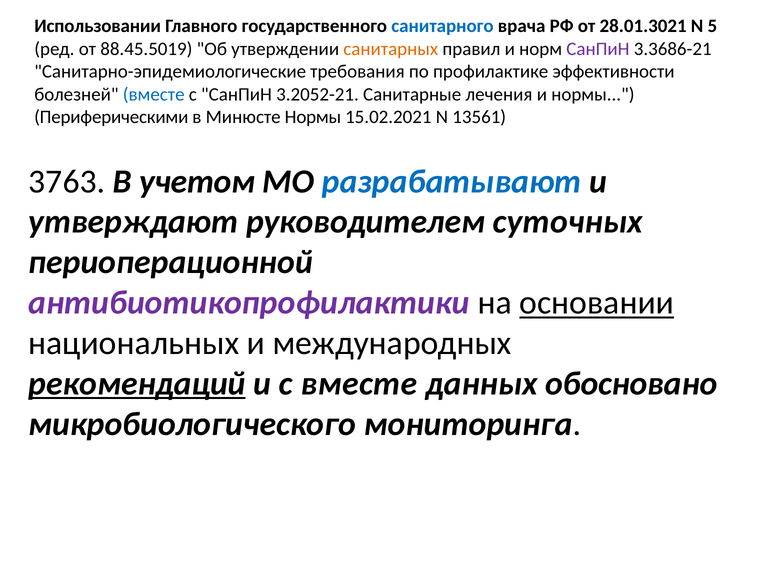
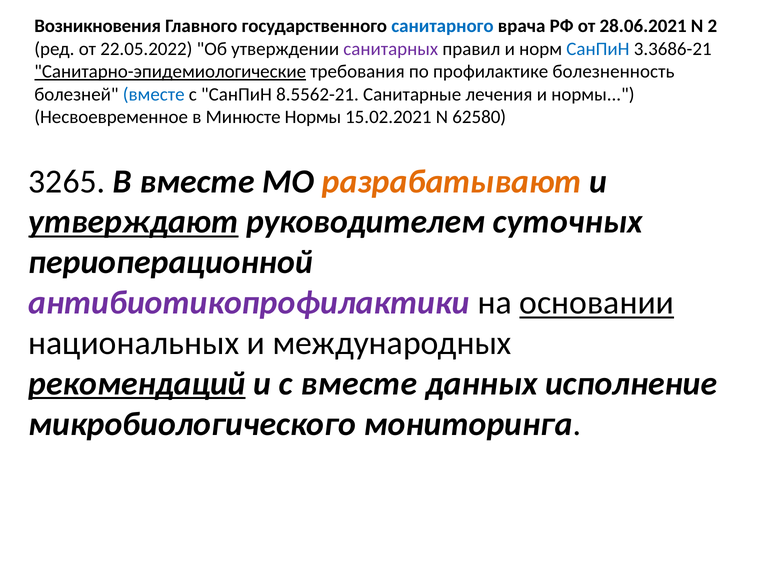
Использовании: Использовании -> Возникновения (98, 26)
28.01.3021: 28.01.3021 -> 28.06.2021 (643, 26)
5: 5 -> 2 (712, 26)
88.45.5019: 88.45.5019 -> 22.05.2022 (146, 49)
санитарных colour: orange -> purple (391, 49)
СанПиН colour: purple -> blue (598, 49)
Санитарно-эпидемиологические underline: none -> present (170, 72)
эффективности: эффективности -> болезненность (613, 72)
3.2052-21: 3.2052-21 -> 8.5562-21 (318, 94)
Периферическими: Периферическими -> Несвоевременное (111, 117)
13561: 13561 -> 62580 (479, 117)
3763: 3763 -> 3265 (67, 181)
В учетом: учетом -> вместе (197, 181)
разрабатывают colour: blue -> orange (452, 181)
утверждают underline: none -> present (133, 222)
обосновано: обосновано -> исполнение (631, 384)
